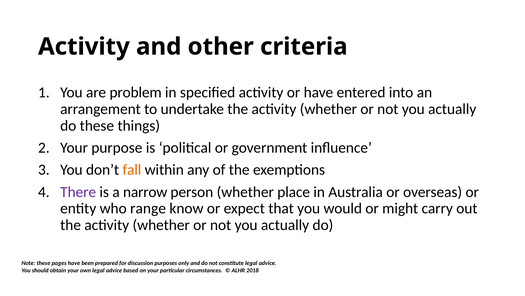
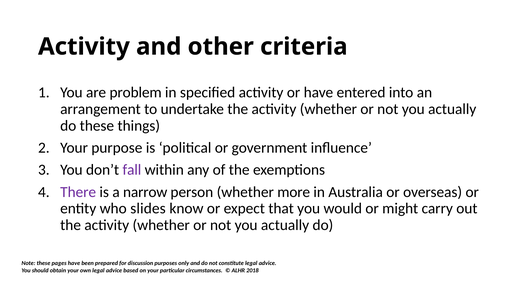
fall colour: orange -> purple (132, 169)
place: place -> more (294, 191)
range: range -> slides (148, 208)
